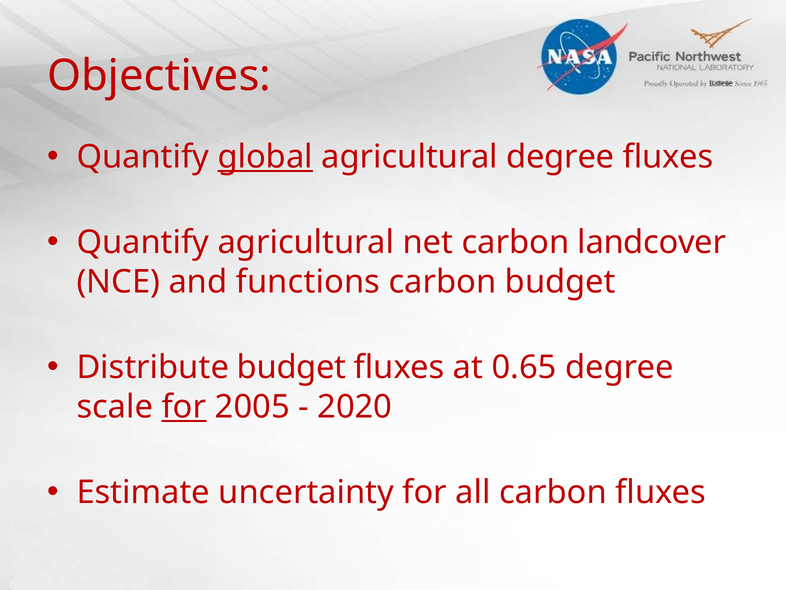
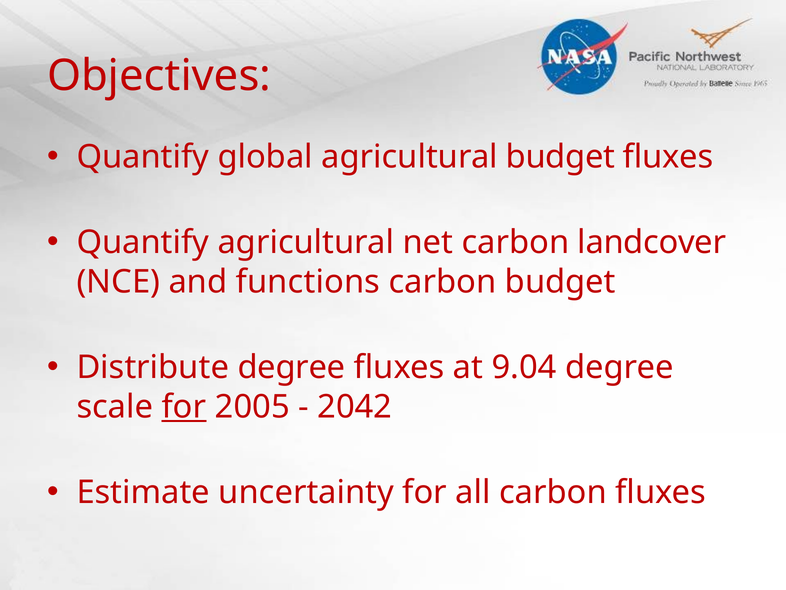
global underline: present -> none (265, 157)
agricultural degree: degree -> budget (560, 157)
Distribute budget: budget -> degree (291, 367)
0.65: 0.65 -> 9.04 (524, 367)
2020: 2020 -> 2042 (355, 407)
